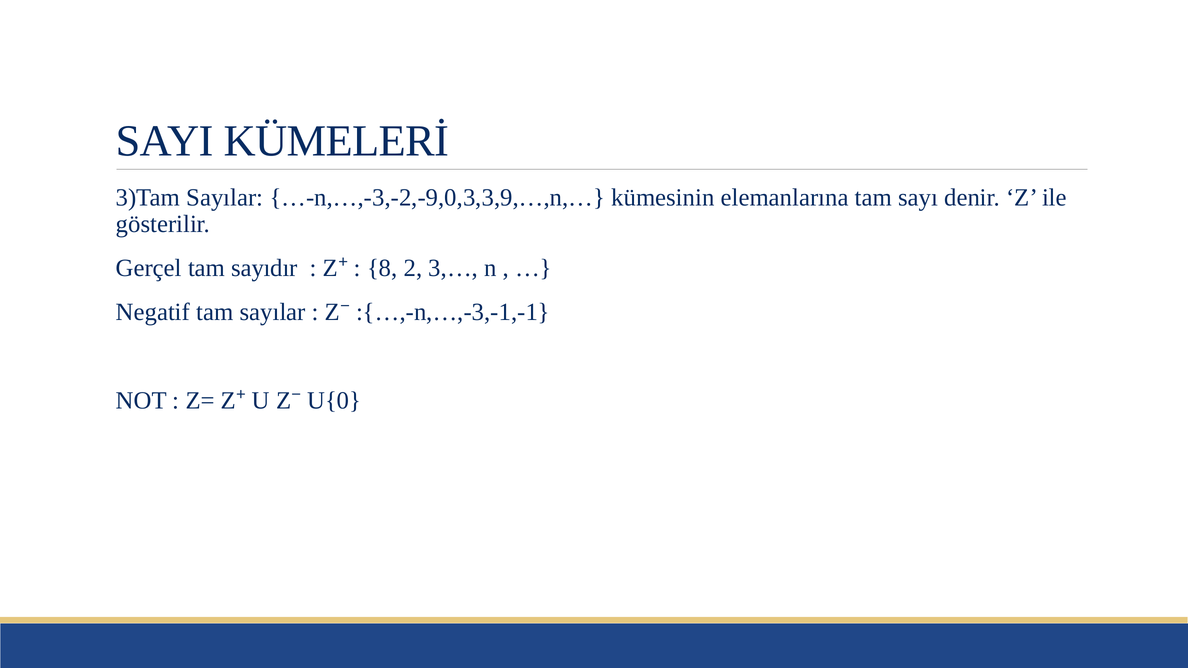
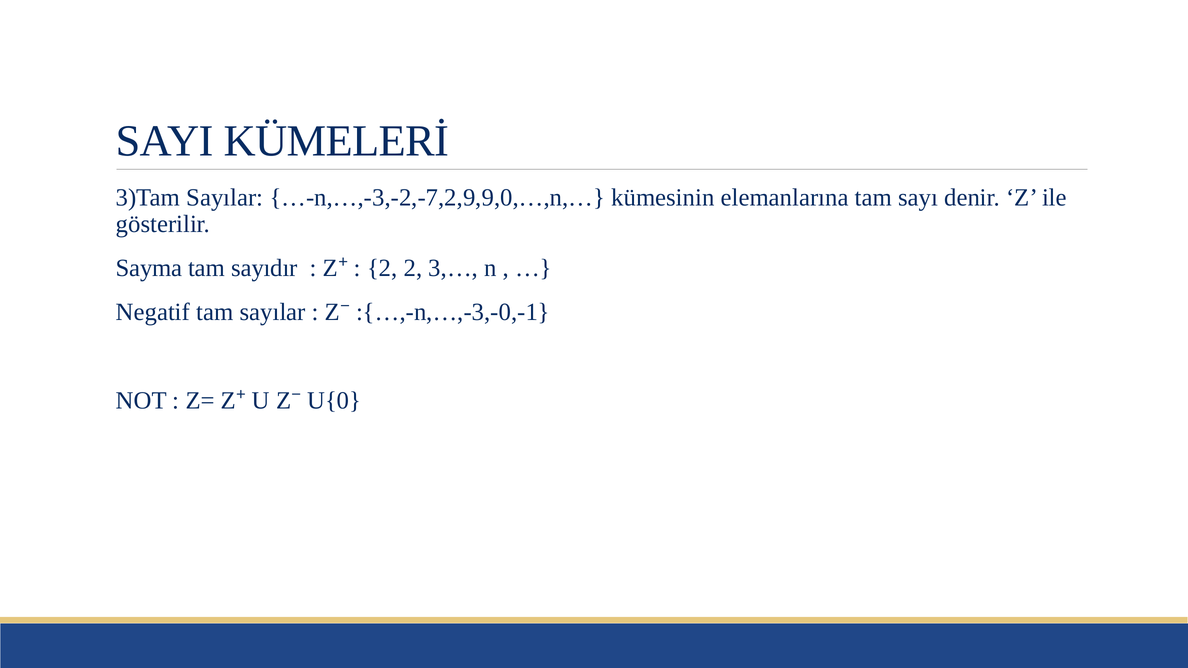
…-n,…,-3,-2,-9,0,3,3,9,…,n,…: …-n,…,-3,-2,-9,0,3,3,9,…,n,… -> …-n,…,-3,-2,-7,2,9,9,0,…,n,… (437, 198)
Gerçel: Gerçel -> Sayma (149, 268)
8: 8 -> 2 (382, 268)
:{…,-n,…,-3,-1,-1: :{…,-n,…,-3,-1,-1 -> :{…,-n,…,-3,-0,-1 (453, 312)
